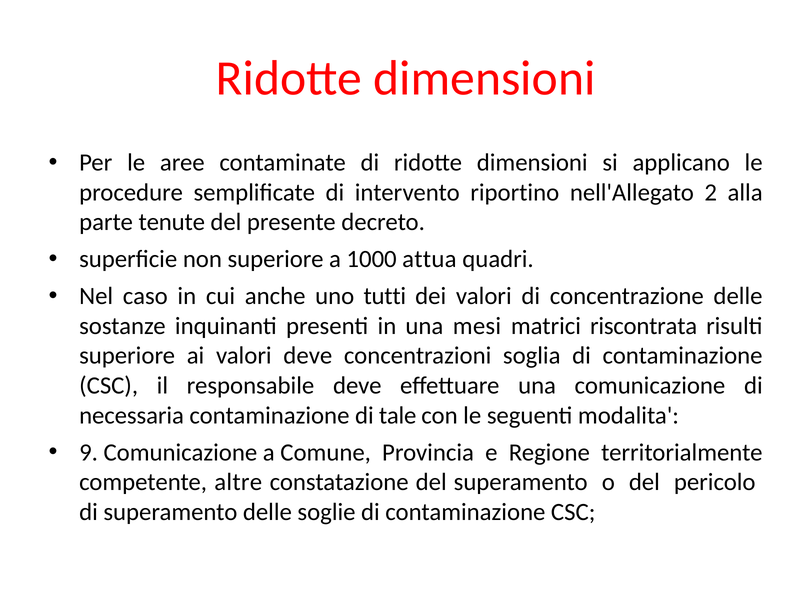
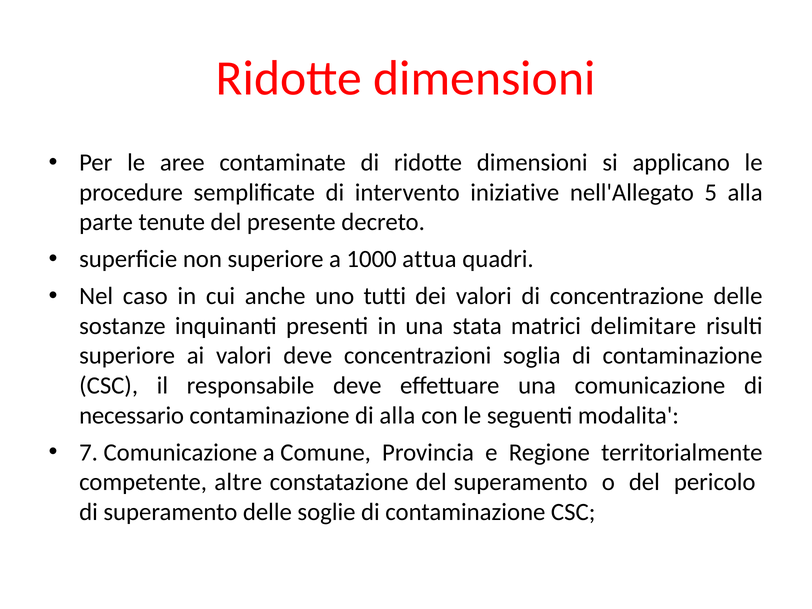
riportino: riportino -> iniziative (515, 193)
2: 2 -> 5 (711, 193)
mesi: mesi -> stata (477, 326)
riscontrata: riscontrata -> delimitare (643, 326)
necessaria: necessaria -> necessario (132, 415)
di tale: tale -> alla (397, 415)
9: 9 -> 7 (89, 452)
